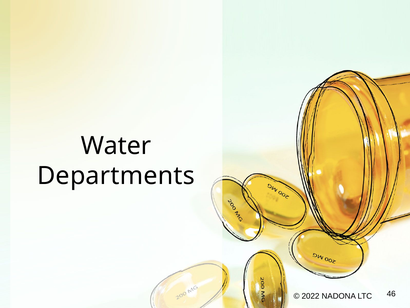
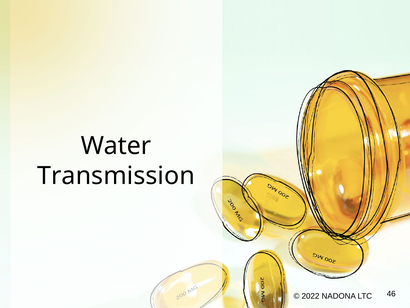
Departments: Departments -> Transmission (116, 176)
